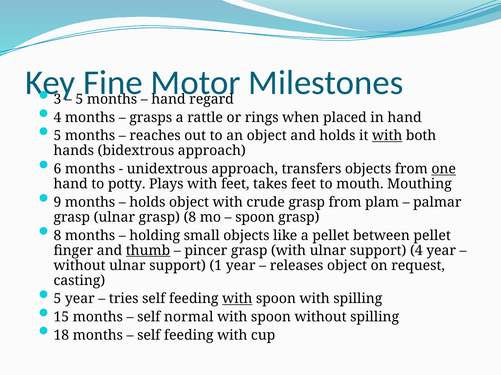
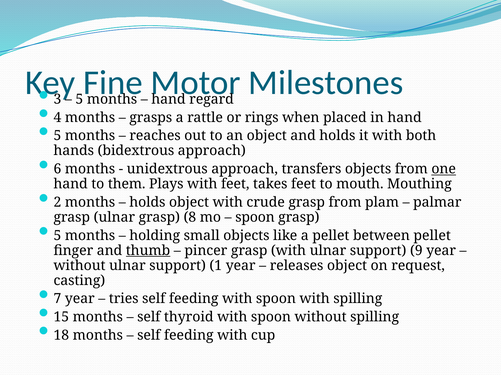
with underline: present -> none (387, 136)
potty: potty -> them (127, 184)
9: 9 -> 2 (57, 203)
8: 8 -> 5 (57, 236)
support 4: 4 -> 9 (416, 251)
5: 5 -> 7 (57, 299)
with underline: present -> none (237, 299)
normal: normal -> thyroid (189, 318)
